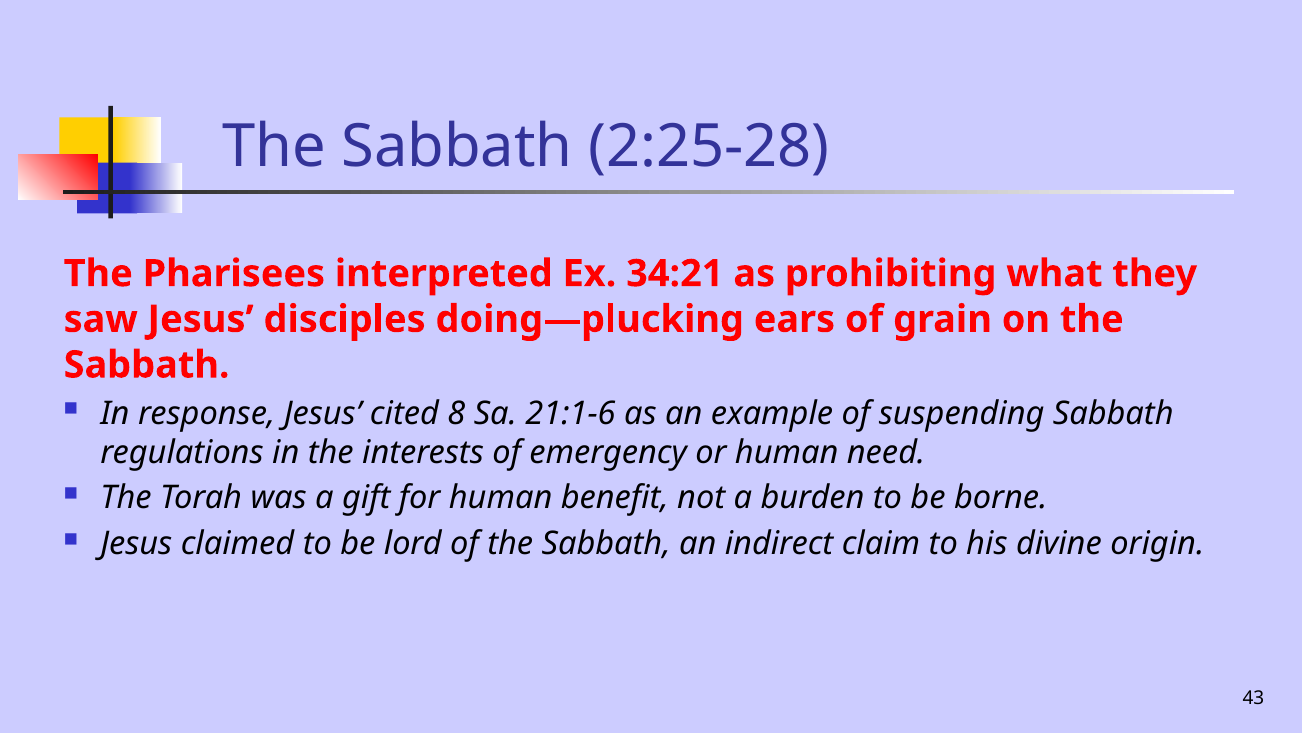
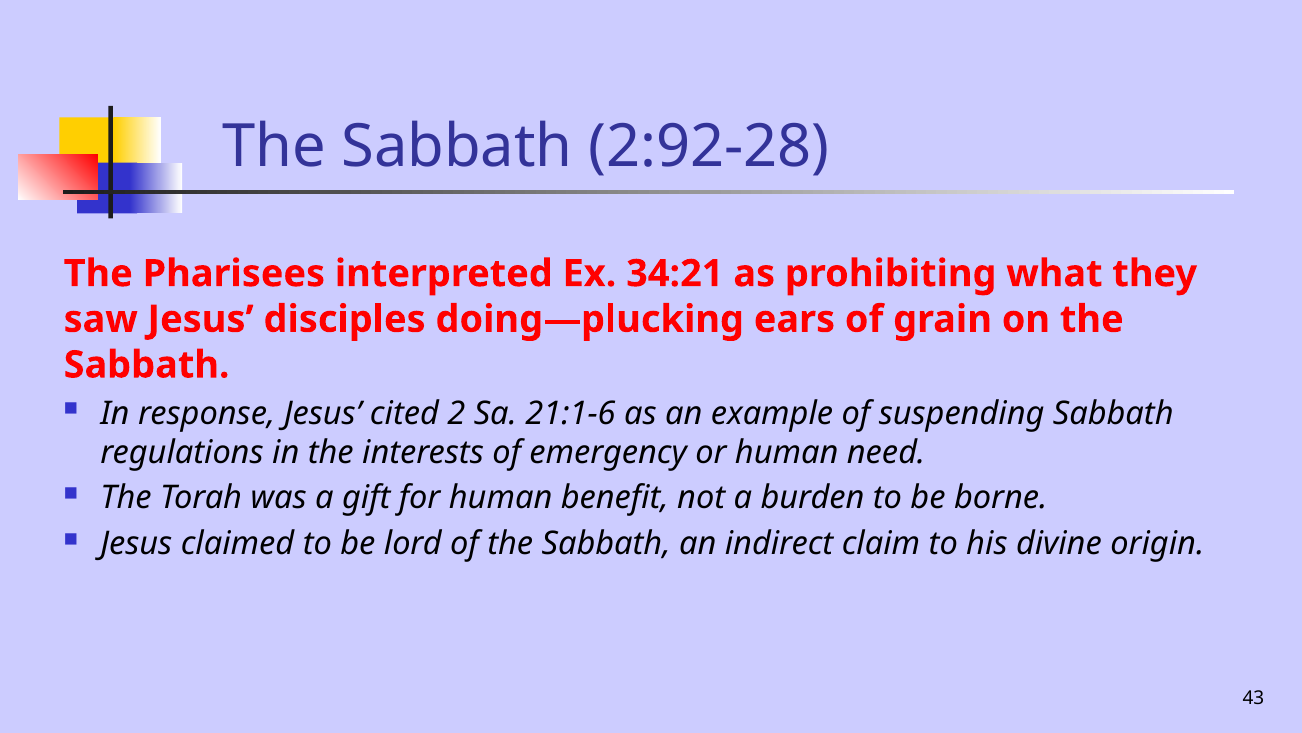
2:25-28: 2:25-28 -> 2:92-28 (709, 146)
8: 8 -> 2 (456, 413)
